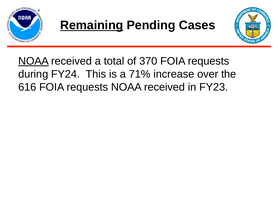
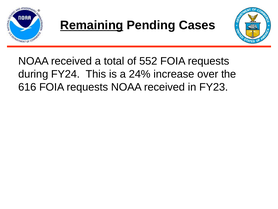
NOAA underline: present -> none (34, 61)
370: 370 -> 552 (148, 61)
71%: 71% -> 24% (140, 74)
